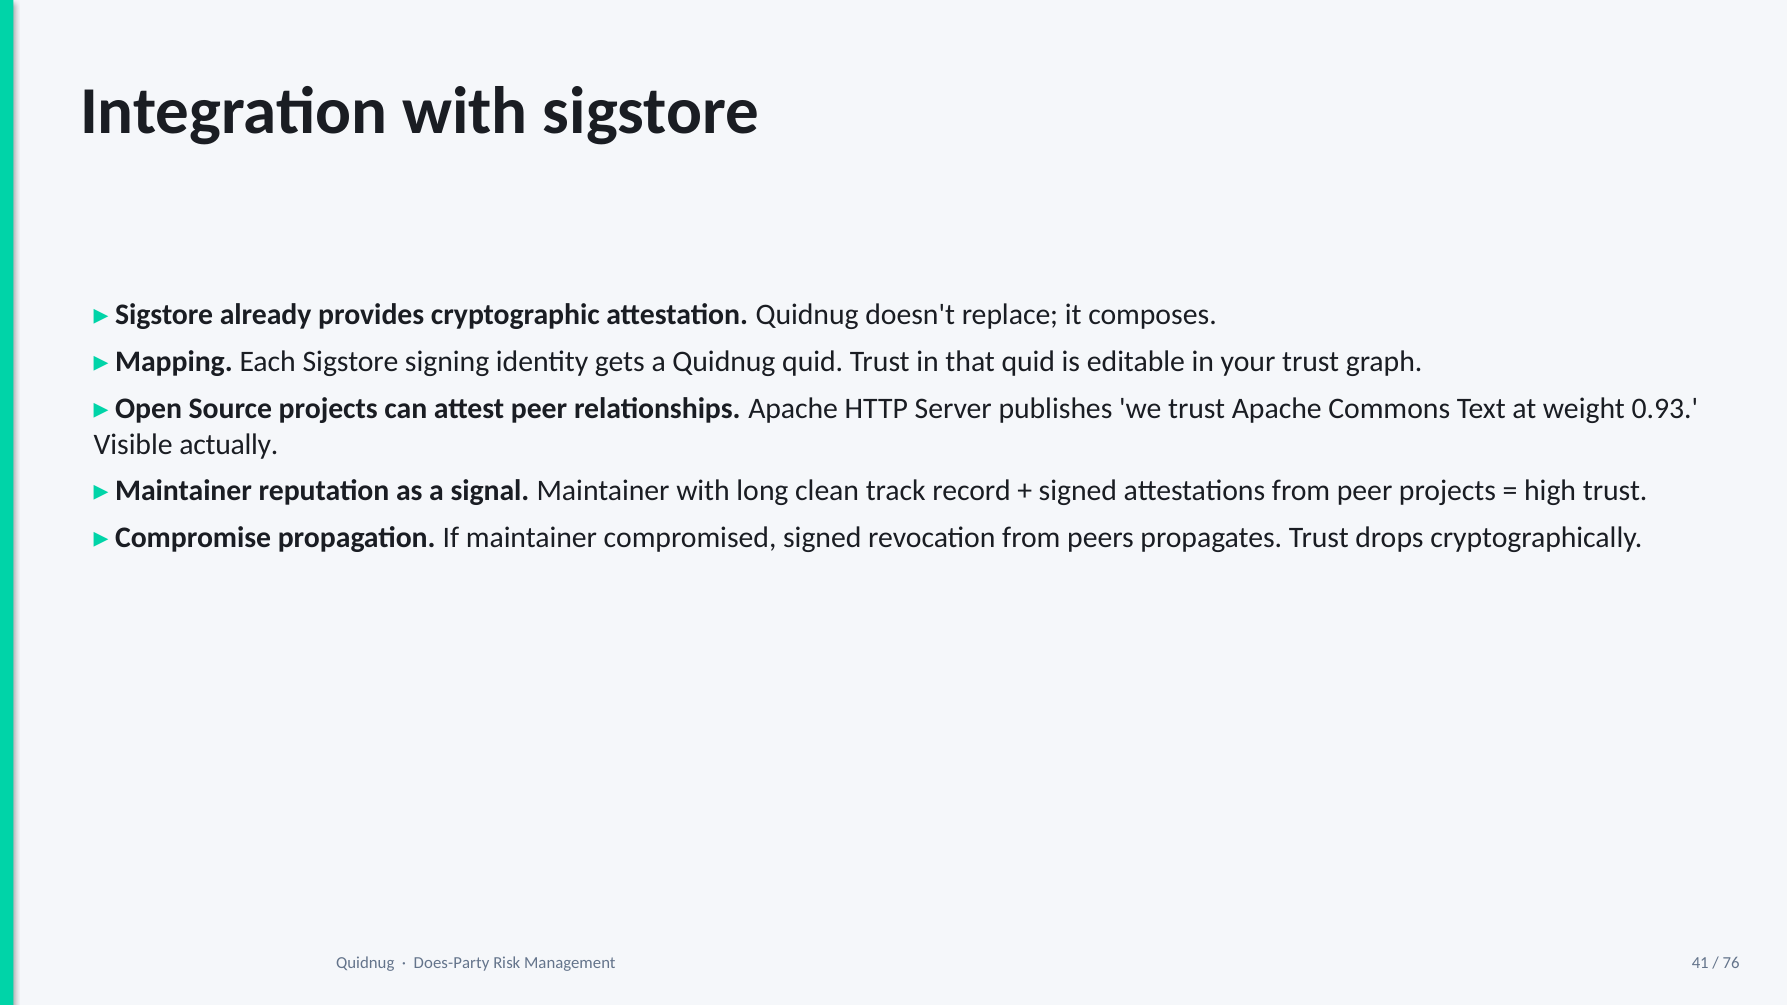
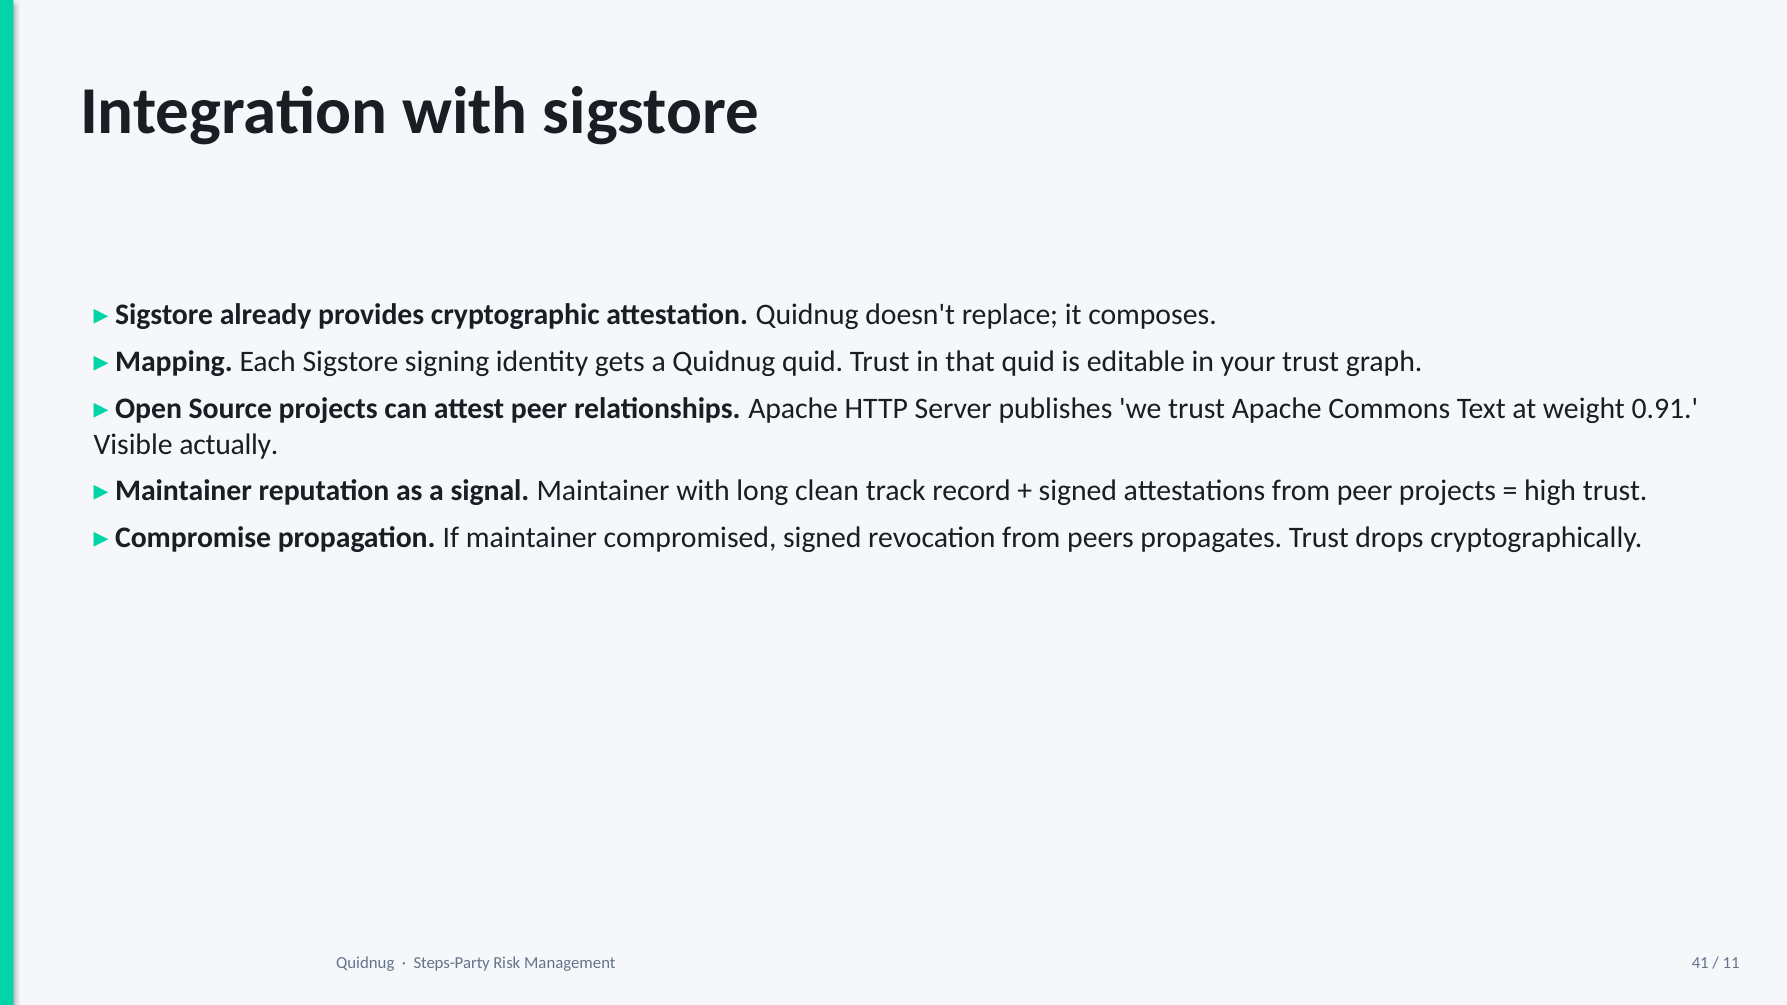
0.93: 0.93 -> 0.91 (1665, 409)
Does-Party: Does-Party -> Steps-Party (452, 963)
76: 76 -> 11 (1731, 963)
